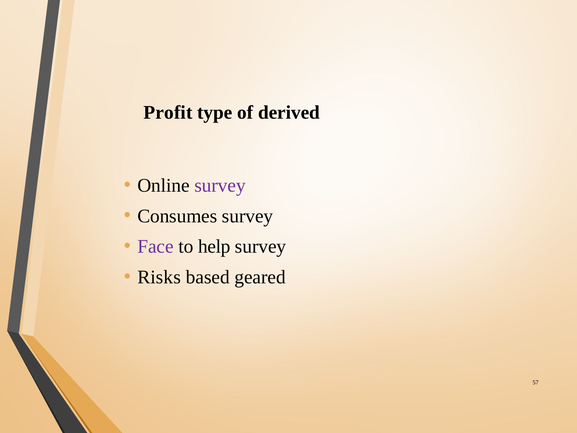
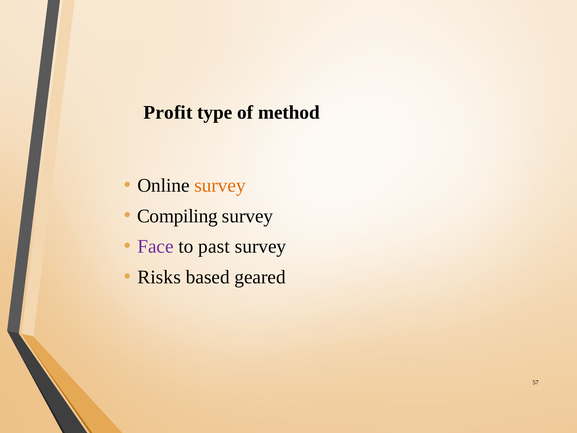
derived: derived -> method (289, 112)
survey colour: purple -> orange (220, 185)
Consumes: Consumes -> Compiling (177, 216)
help: help -> past (214, 246)
